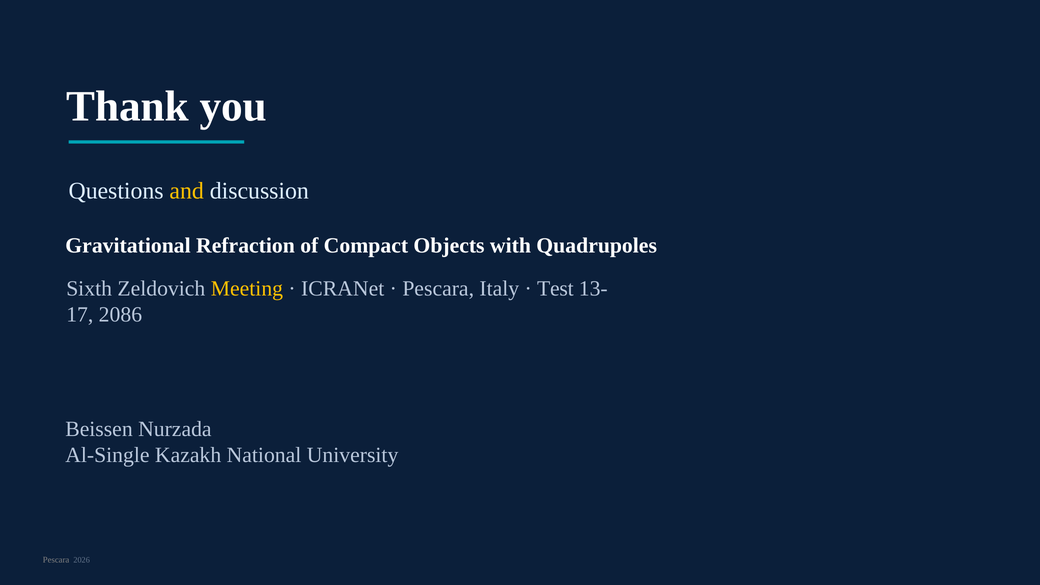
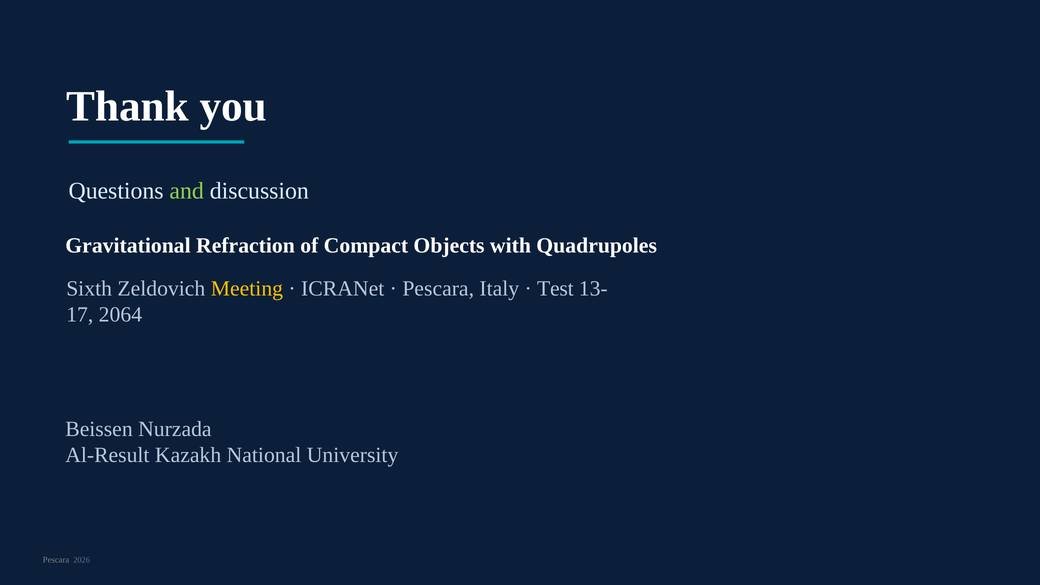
and colour: yellow -> light green (187, 191)
2086: 2086 -> 2064 (120, 315)
Al-Single: Al-Single -> Al-Result (107, 455)
